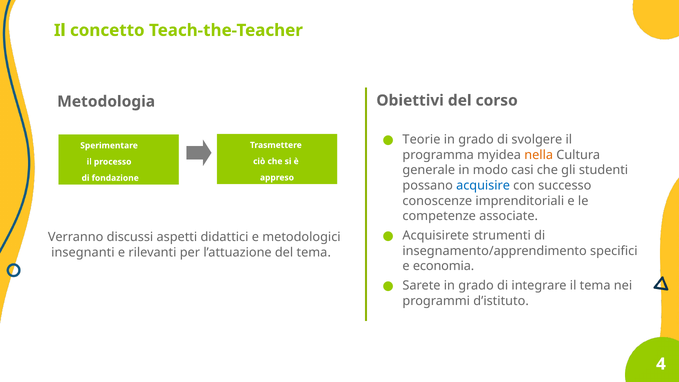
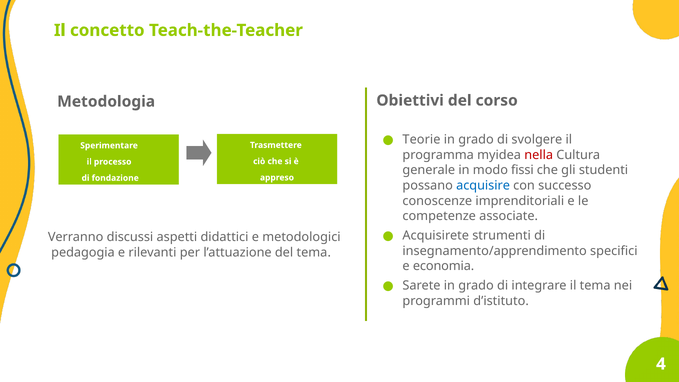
nella colour: orange -> red (539, 155)
casi: casi -> fissi (522, 170)
insegnanti: insegnanti -> pedagogia (83, 252)
